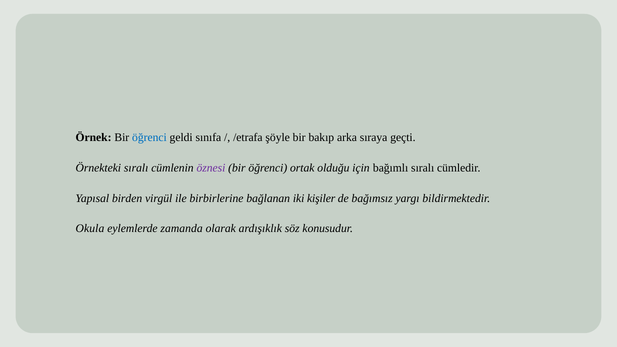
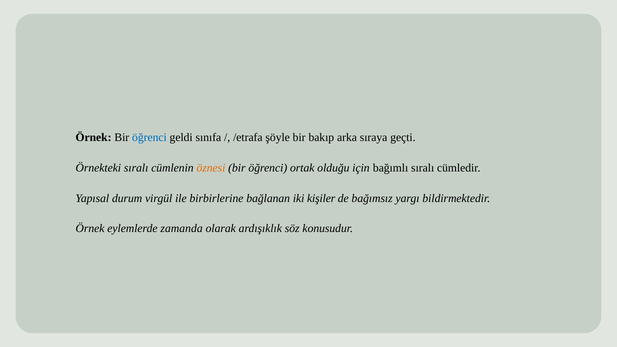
öznesi colour: purple -> orange (211, 168)
birden: birden -> durum (127, 198)
Okula: Okula -> Örnek (90, 229)
